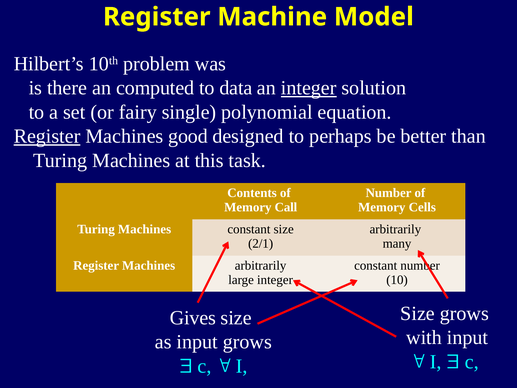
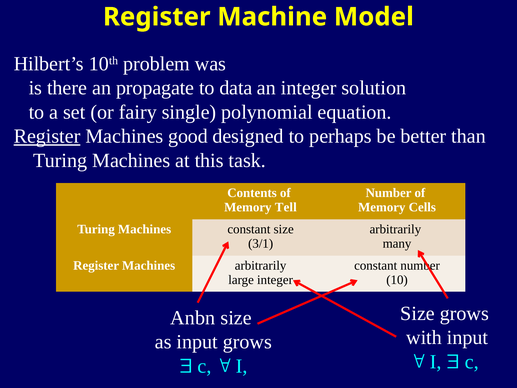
computed: computed -> propagate (155, 88)
integer underline: present -> none (309, 88)
Call: Call -> Tell (286, 207)
2/1: 2/1 -> 3/1 (261, 243)
Gives: Gives -> Anbn (193, 318)
